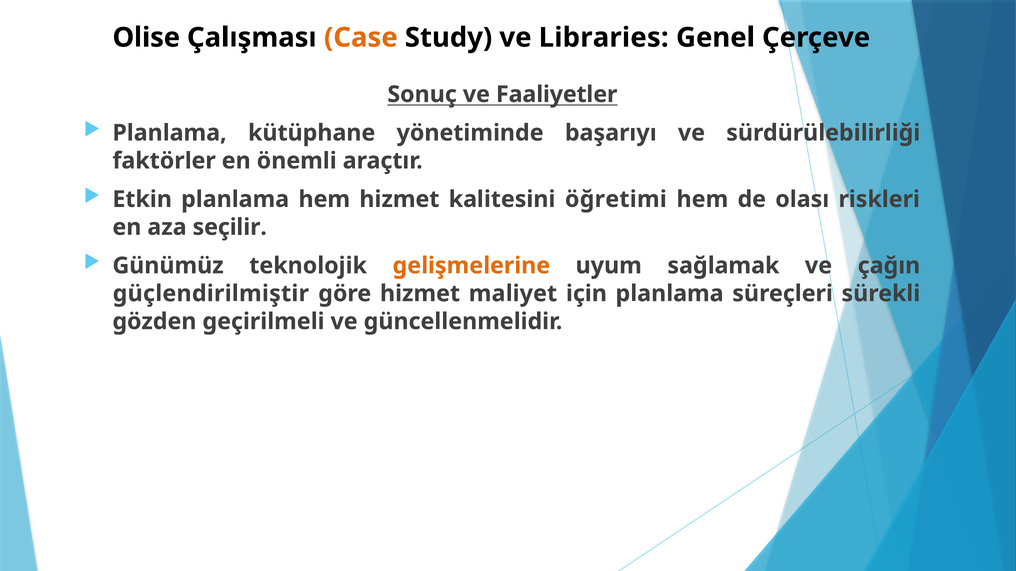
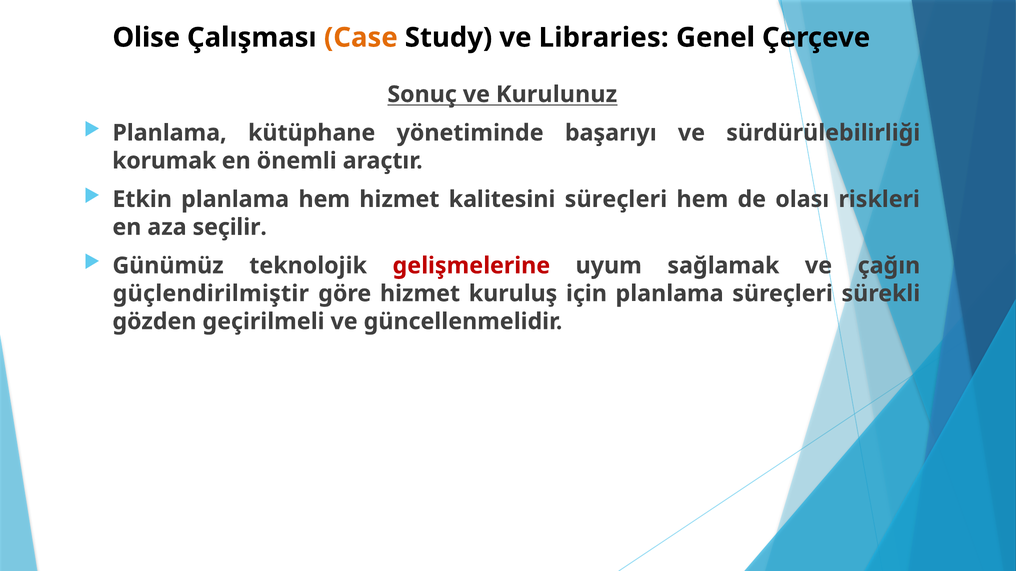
Faaliyetler: Faaliyetler -> Kurulunuz (557, 94)
faktörler: faktörler -> korumak (164, 161)
kalitesini öğretimi: öğretimi -> süreçleri (616, 199)
gelişmelerine colour: orange -> red (471, 266)
maliyet: maliyet -> kuruluş (513, 294)
